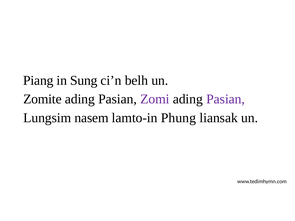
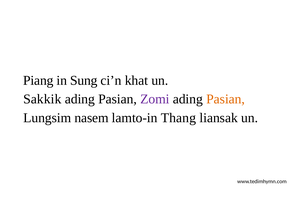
belh: belh -> khat (136, 81)
Zomite: Zomite -> Sakkik (42, 99)
Pasian colour: purple -> orange (226, 99)
Phung: Phung -> Thang (178, 118)
